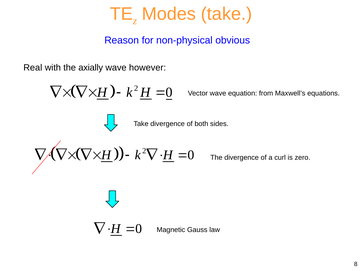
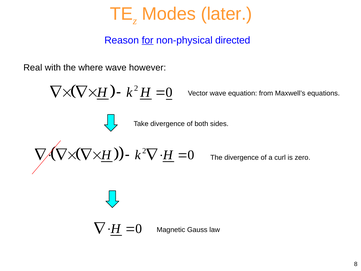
Modes take: take -> later (227, 14)
for underline: none -> present (148, 40)
obvious: obvious -> directed (233, 40)
axially: axially -> where (91, 67)
